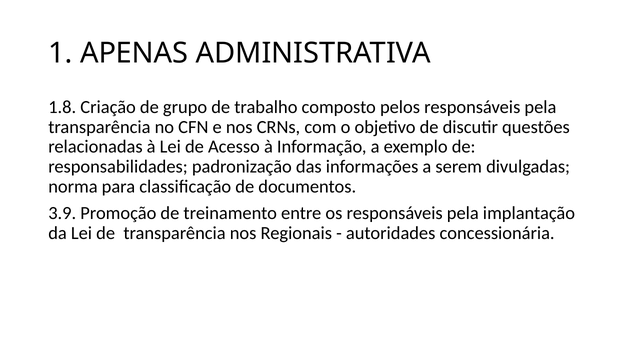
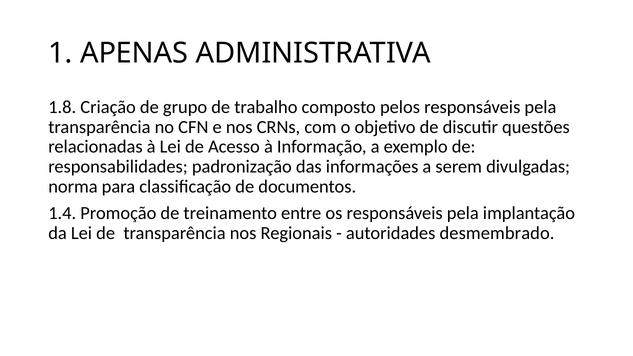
3.9: 3.9 -> 1.4 (62, 213)
concessionária: concessionária -> desmembrado (497, 233)
